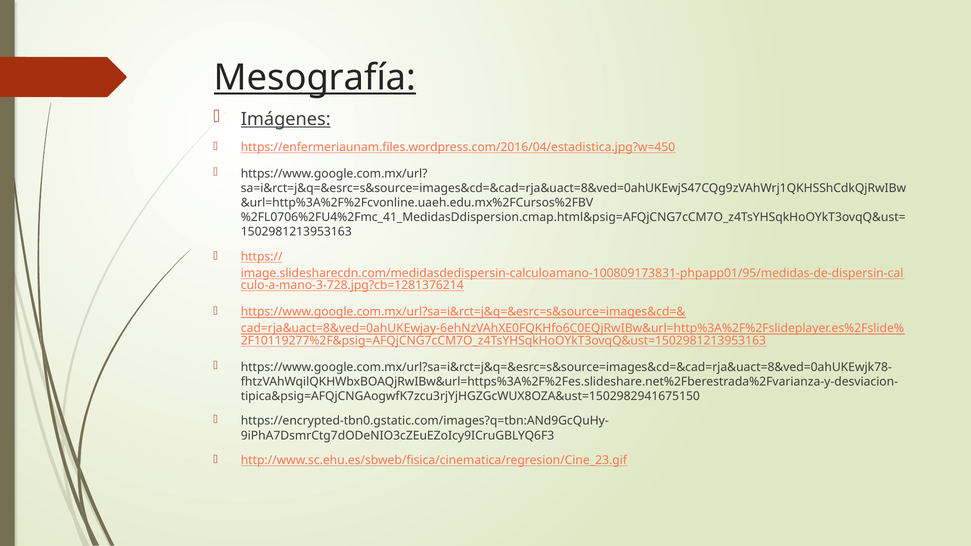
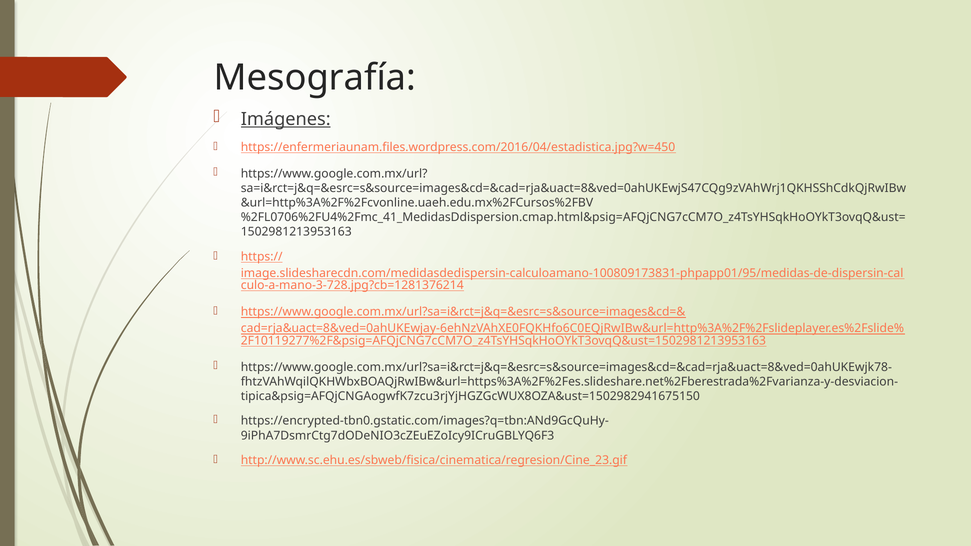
Mesografía underline: present -> none (315, 78)
